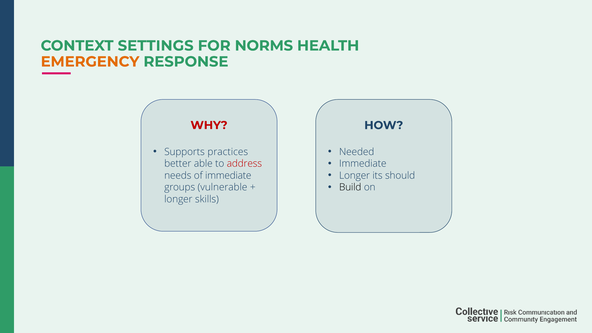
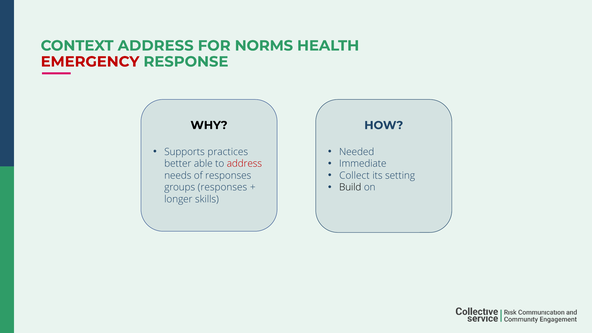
CONTEXT SETTINGS: SETTINGS -> ADDRESS (156, 46)
EMERGENCY colour: orange -> red (90, 62)
WHY colour: red -> black (209, 125)
Longer: Longer -> Collect (354, 176)
should: should -> setting (400, 176)
of immediate: immediate -> responses (228, 175)
groups vulnerable: vulnerable -> responses (222, 187)
